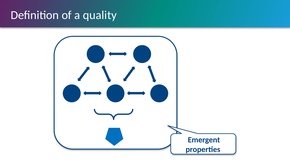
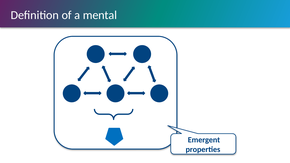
quality: quality -> mental (100, 15)
